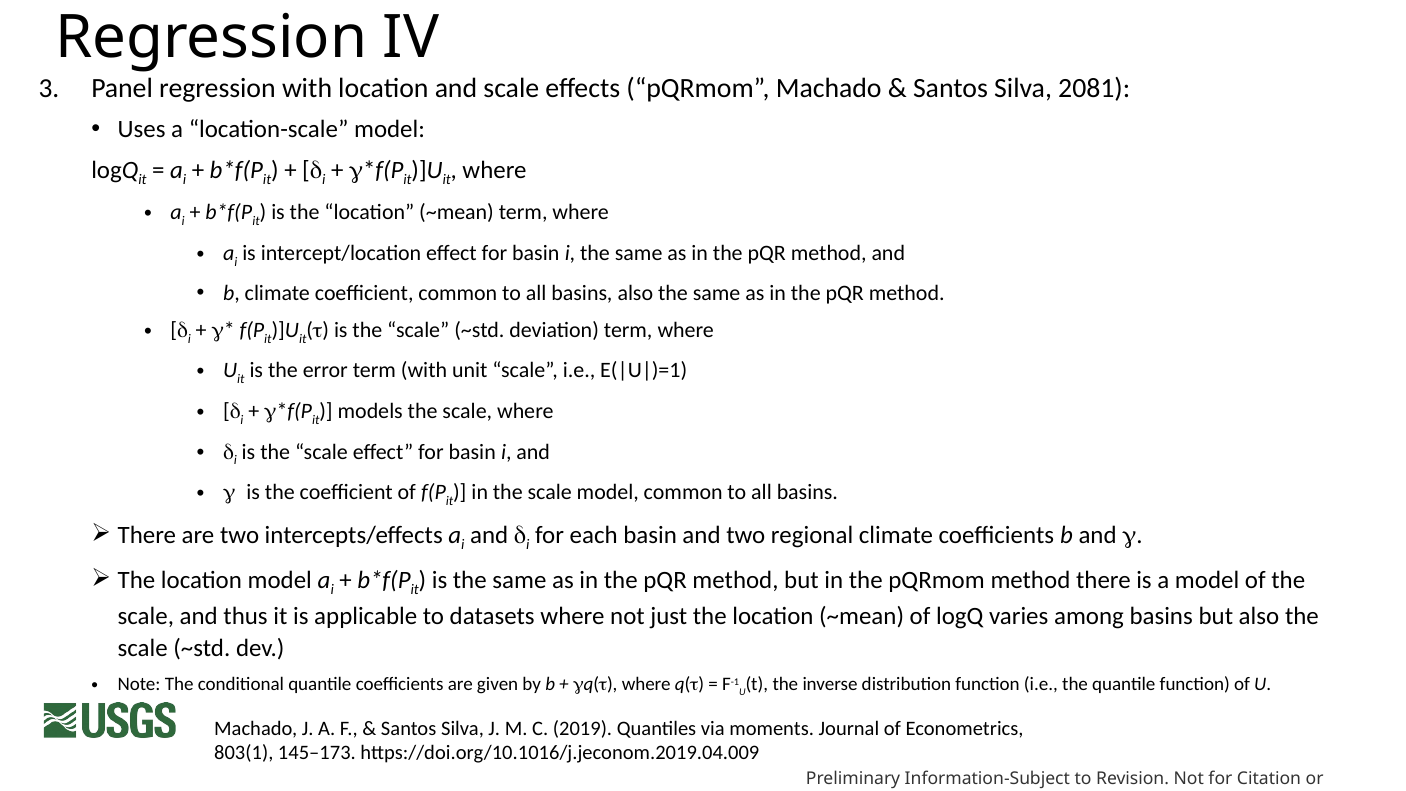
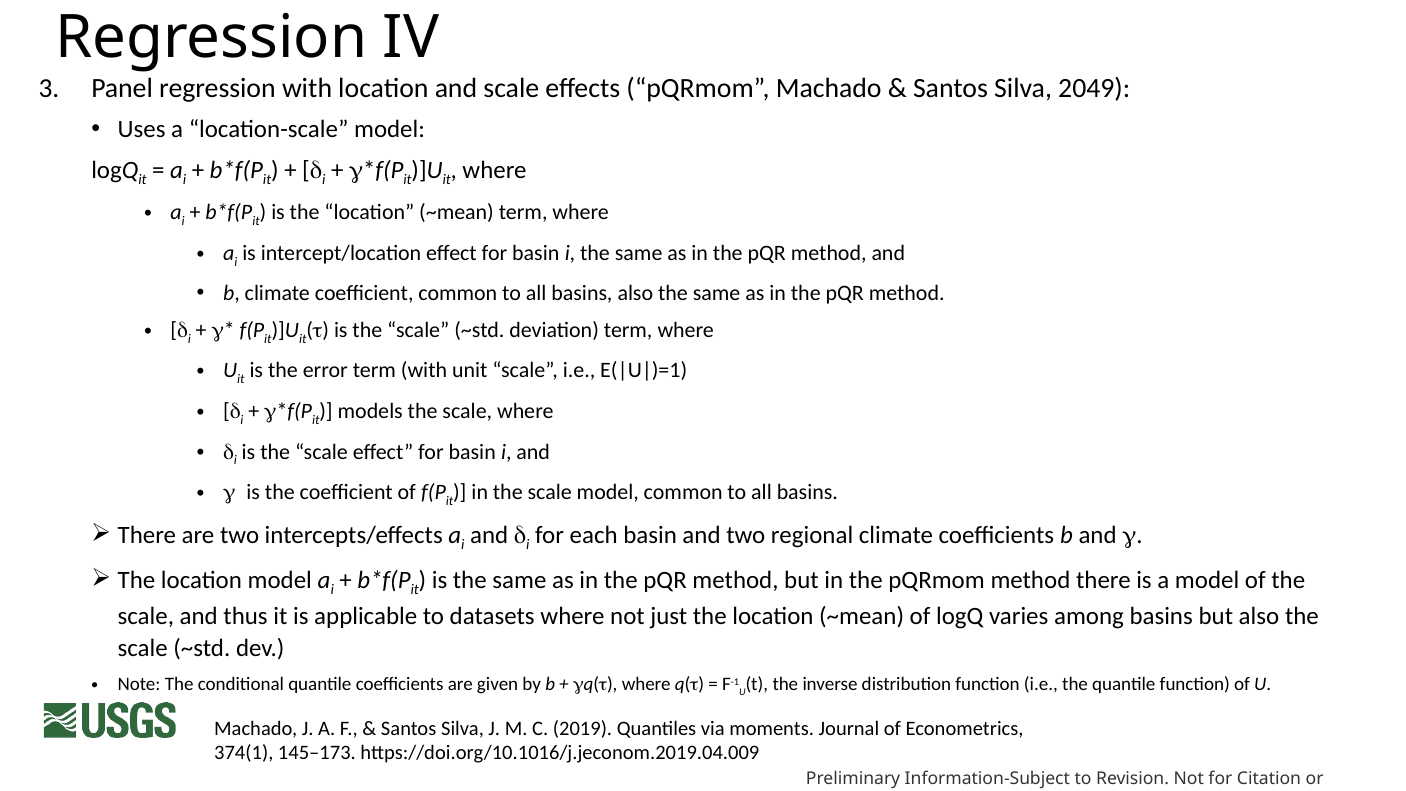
2081: 2081 -> 2049 (1094, 88)
803(1: 803(1 -> 374(1 (244, 753)
